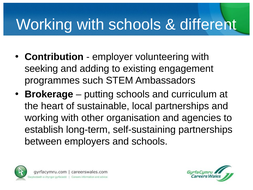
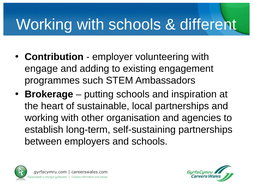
seeking: seeking -> engage (41, 69)
curriculum: curriculum -> inspiration (194, 94)
